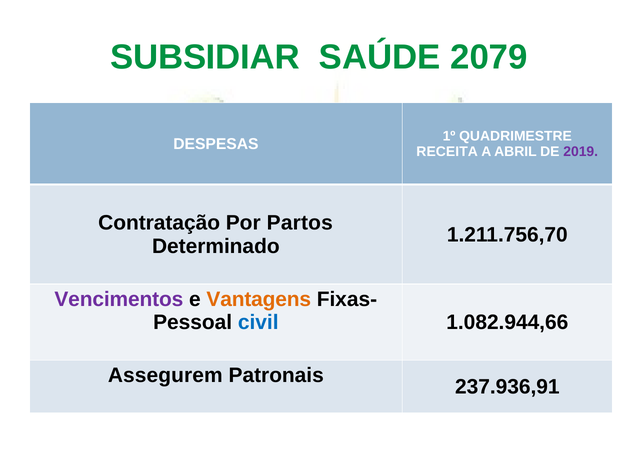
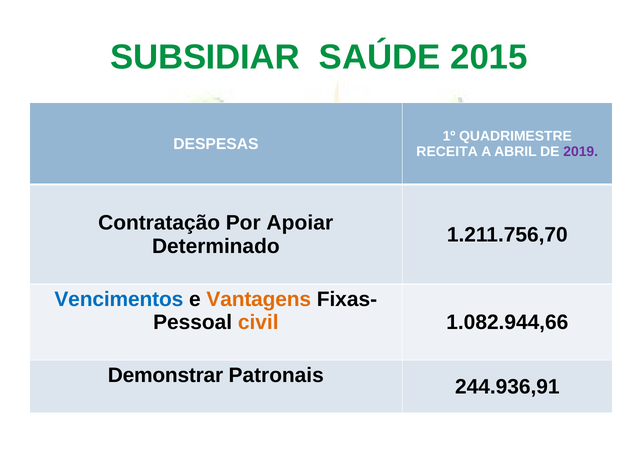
2079: 2079 -> 2015 (489, 57)
Partos: Partos -> Apoiar (300, 223)
Vencimentos colour: purple -> blue (119, 299)
civil colour: blue -> orange (258, 323)
Assegurem: Assegurem -> Demonstrar (165, 376)
237.936,91: 237.936,91 -> 244.936,91 (507, 387)
